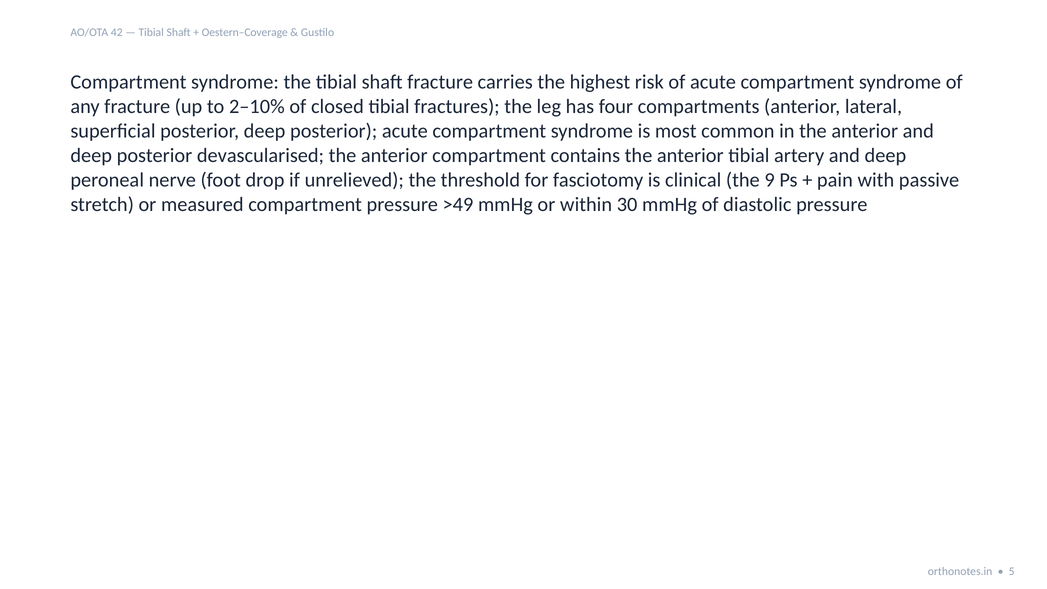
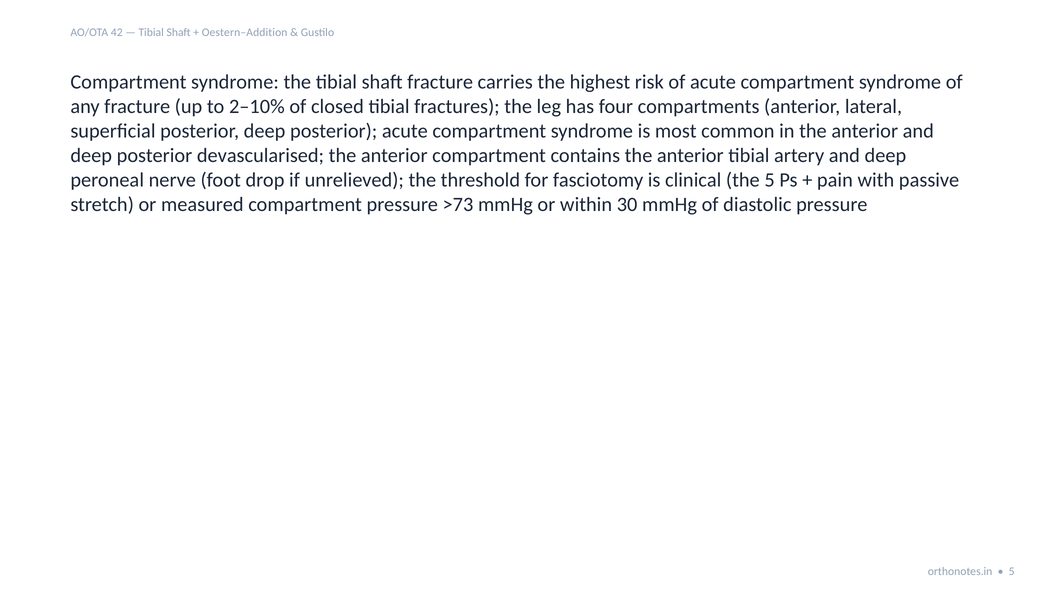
Oestern–Coverage: Oestern–Coverage -> Oestern–Addition (245, 33)
the 9: 9 -> 5 (770, 180)
>49: >49 -> >73 (458, 204)
